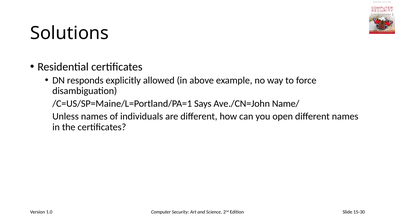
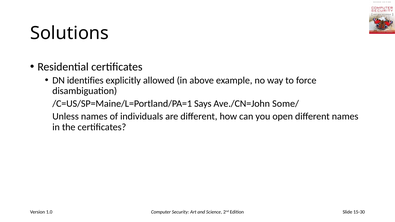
responds: responds -> identifies (85, 80)
Name/: Name/ -> Some/ (286, 104)
